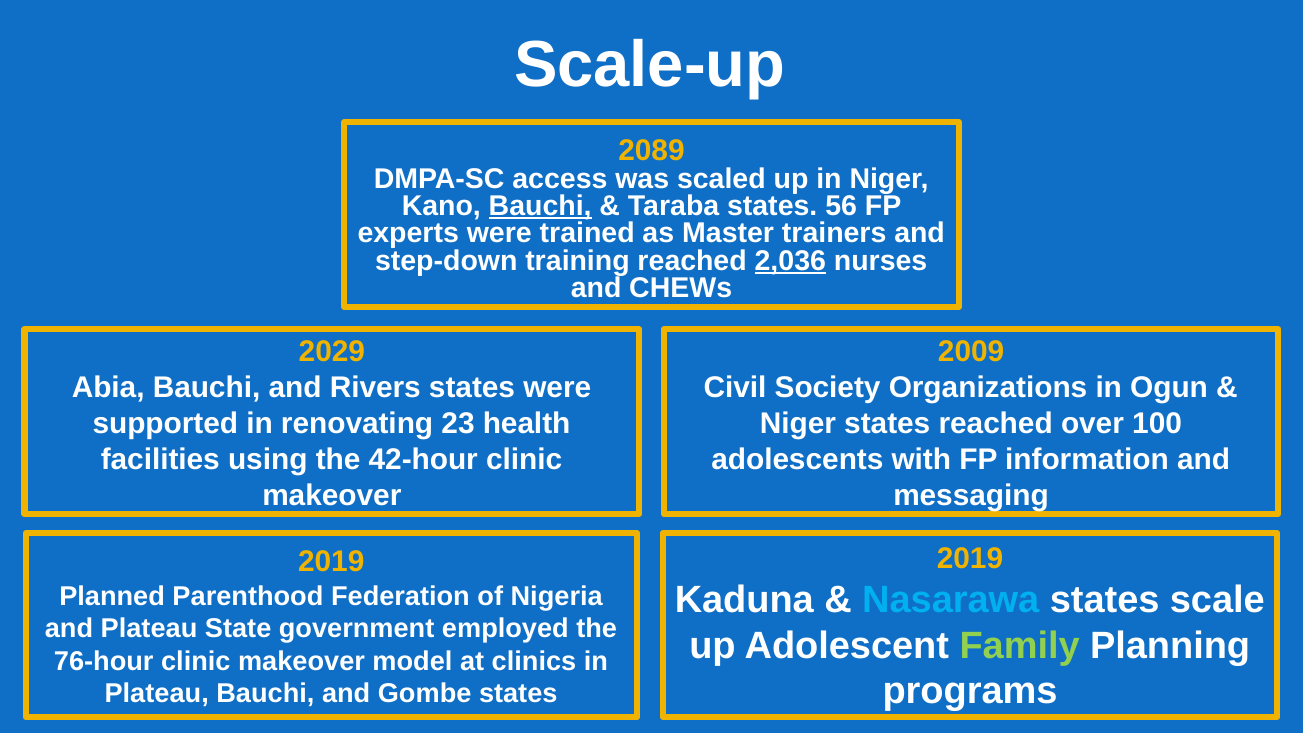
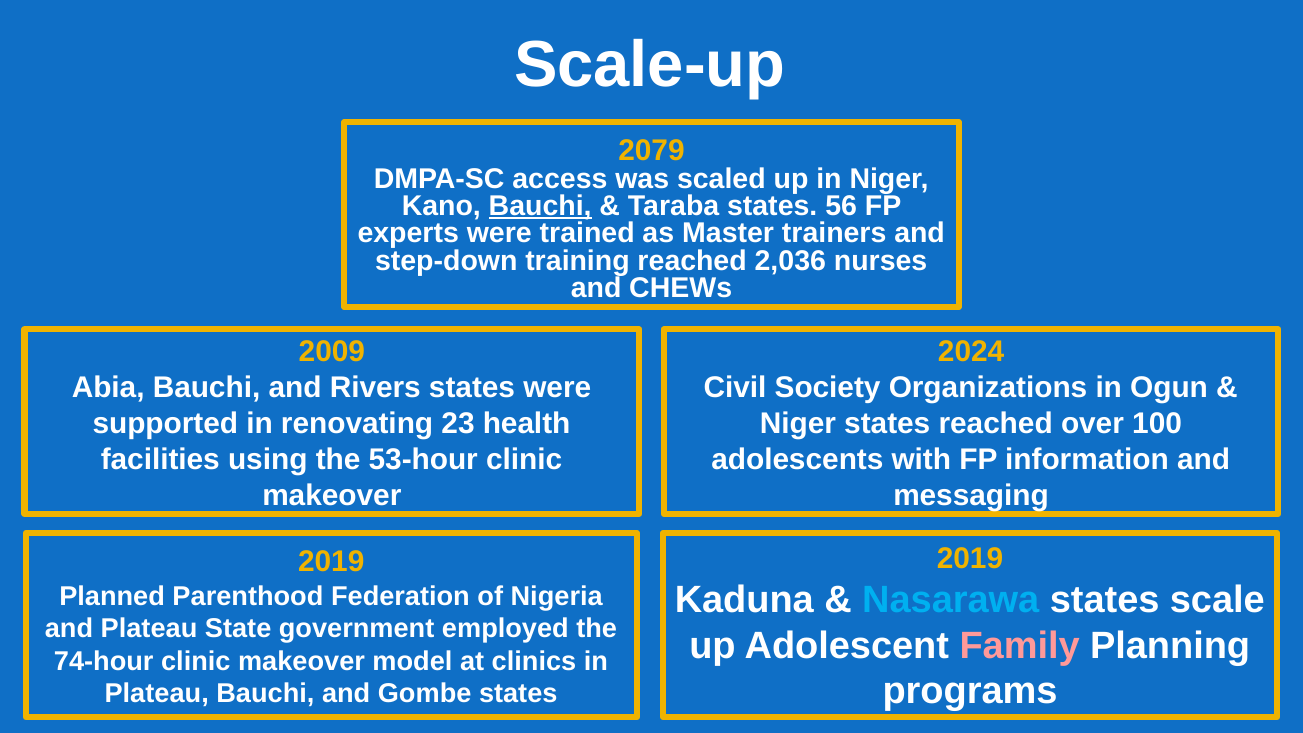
2089: 2089 -> 2079 (651, 151)
2,036 underline: present -> none (790, 261)
2029: 2029 -> 2009 (332, 352)
2009: 2009 -> 2024 (971, 352)
42-hour: 42-hour -> 53-hour (423, 460)
Family colour: light green -> pink (1020, 646)
76-hour: 76-hour -> 74-hour (104, 661)
